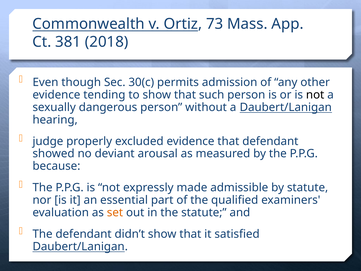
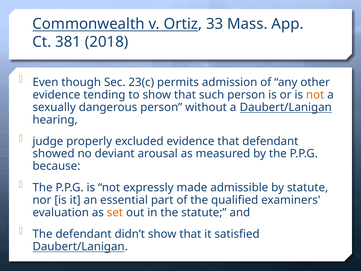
73: 73 -> 33 (215, 24)
30(c: 30(c -> 23(c (141, 82)
not colour: black -> orange (315, 95)
